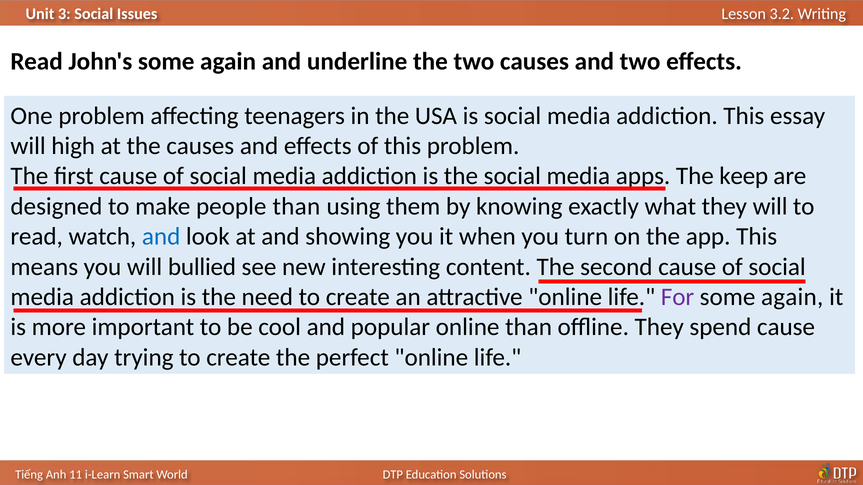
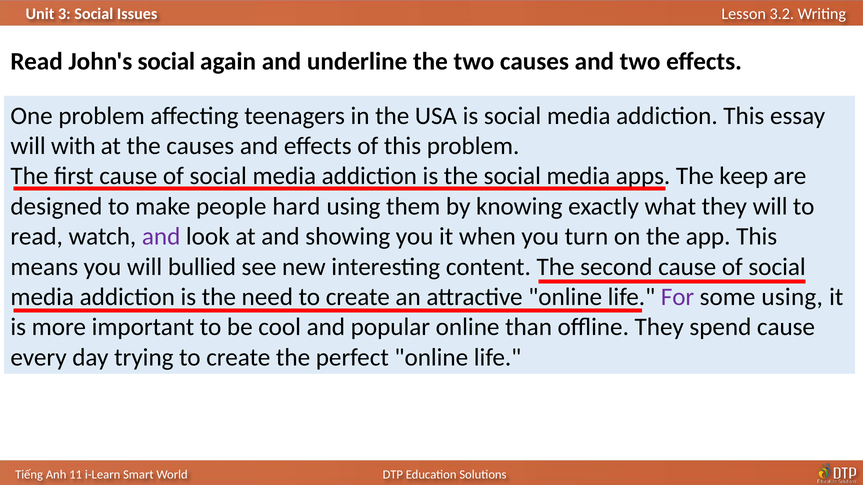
John's some: some -> social (166, 62)
high: high -> with (73, 146)
people than: than -> hard (296, 207)
and colour: blue -> purple (161, 237)
again: again -> using (792, 297)
